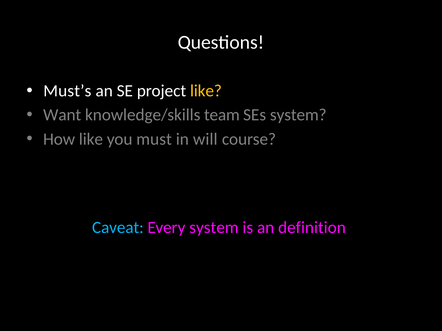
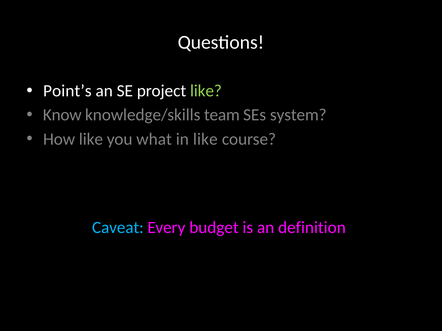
Must’s: Must’s -> Point’s (67, 91)
like colour: yellow -> light green (206, 91)
Want: Want -> Know (62, 115)
must: must -> what (154, 139)
in will: will -> like (205, 139)
Every system: system -> budget (214, 228)
